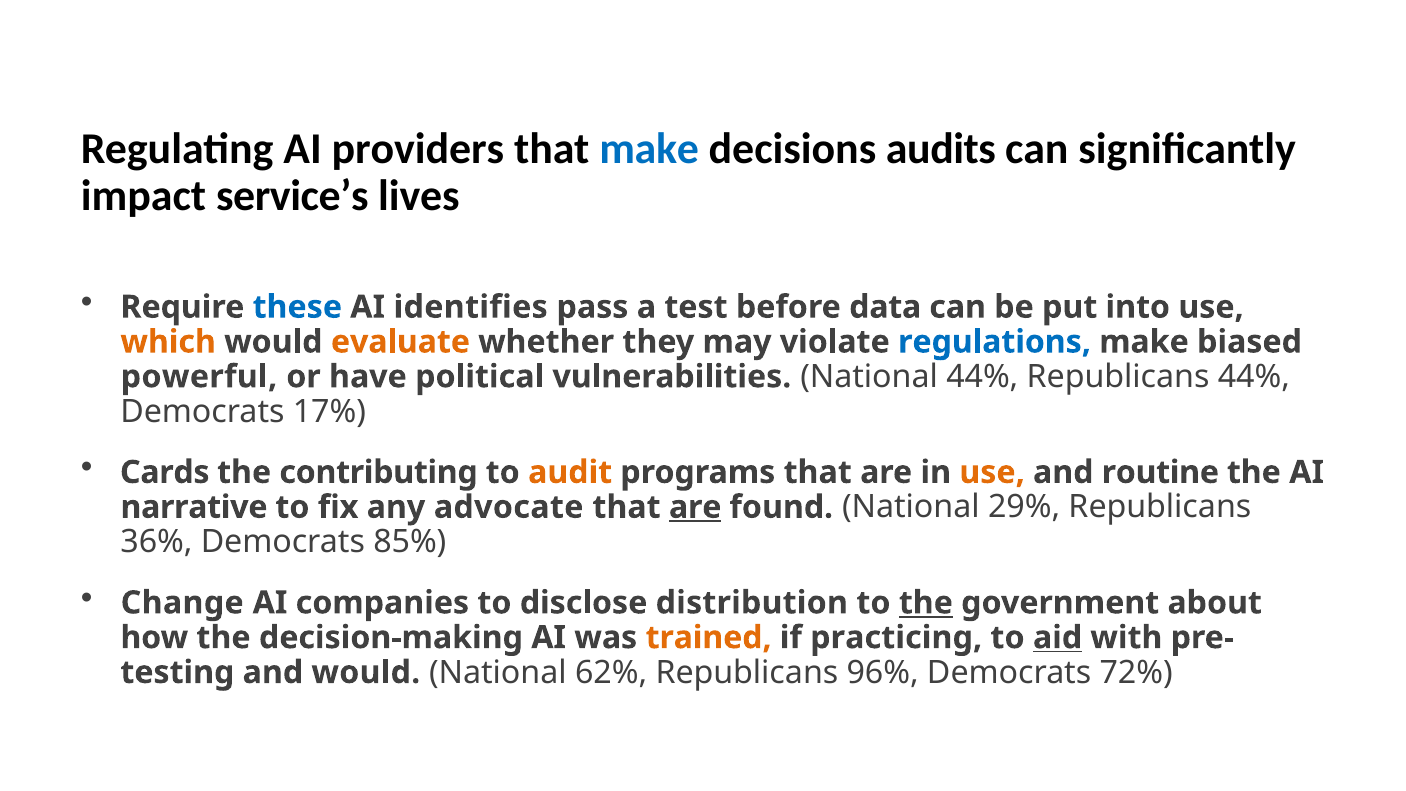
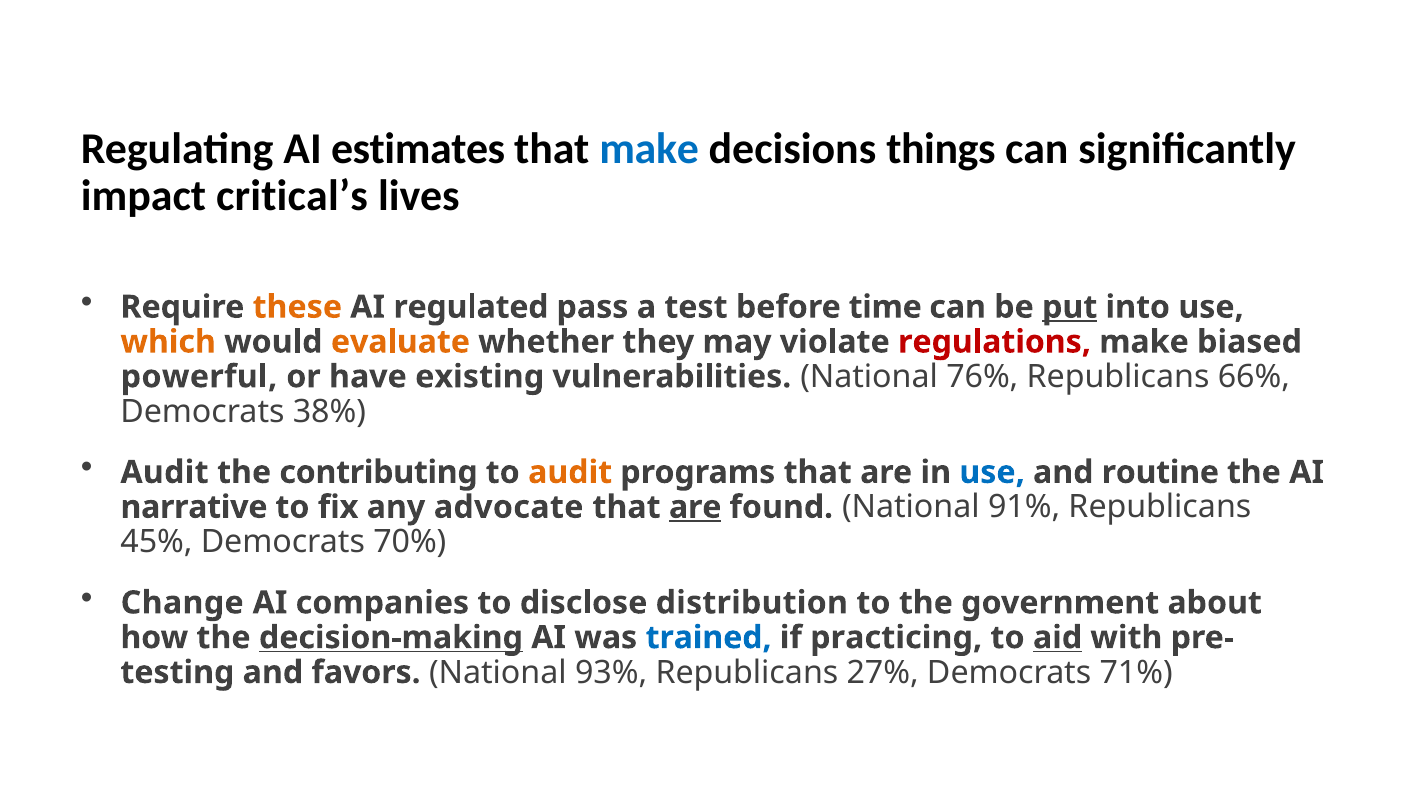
providers: providers -> estimates (418, 149)
audits: audits -> things (941, 149)
service’s: service’s -> critical’s (292, 196)
these colour: blue -> orange (297, 307)
identifies: identifies -> regulated (471, 307)
data: data -> time (885, 307)
put underline: none -> present (1070, 307)
regulations colour: blue -> red (995, 342)
political: political -> existing (480, 377)
National 44%: 44% -> 76% (982, 377)
Republicans 44%: 44% -> 66% (1254, 377)
17%: 17% -> 38% (329, 411)
Cards: Cards -> Audit (164, 472)
use colour: orange -> blue (992, 472)
29%: 29% -> 91% (1024, 507)
36%: 36% -> 45% (156, 542)
85%: 85% -> 70% (410, 542)
the underline: present -> none (926, 603)
decision-making underline: none -> present (391, 638)
trained colour: orange -> blue (709, 638)
and would: would -> favors (366, 672)
62%: 62% -> 93% (611, 672)
96%: 96% -> 27% (883, 672)
72%: 72% -> 71% (1136, 672)
